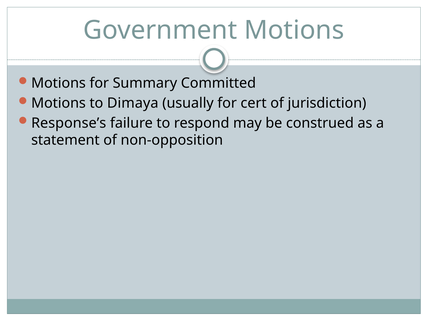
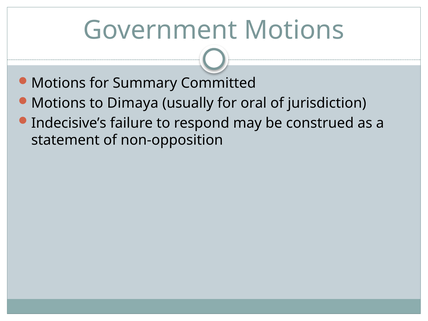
cert: cert -> oral (254, 103)
Response’s: Response’s -> Indecisive’s (69, 123)
